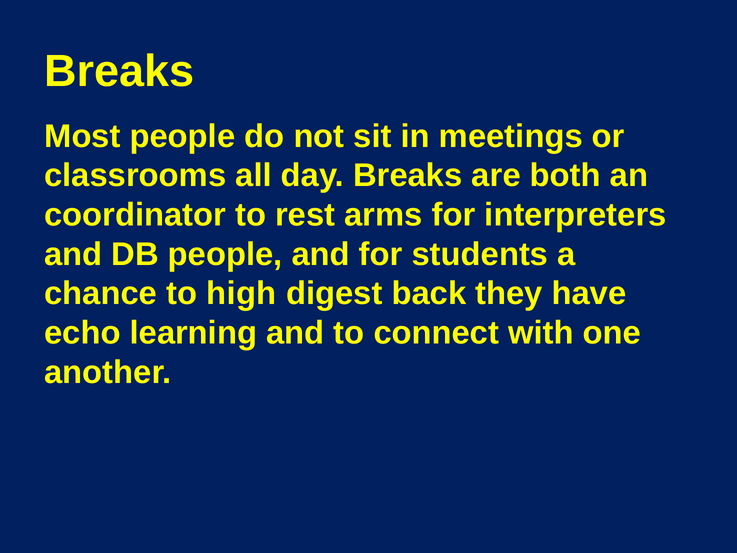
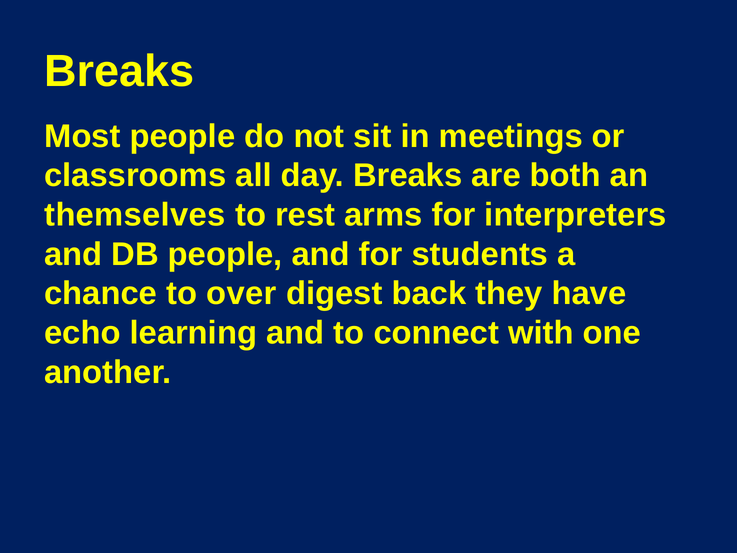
coordinator: coordinator -> themselves (135, 215)
high: high -> over (241, 293)
